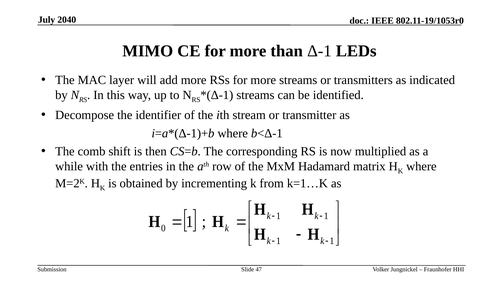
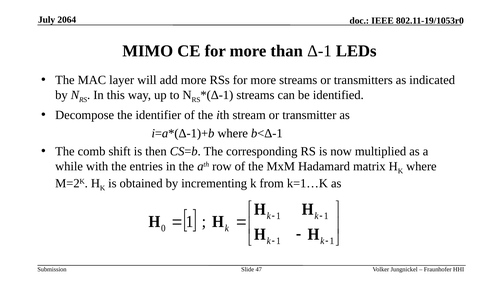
2040: 2040 -> 2064 (67, 20)
